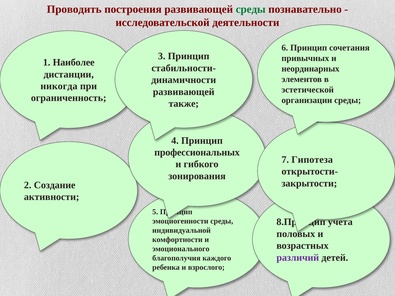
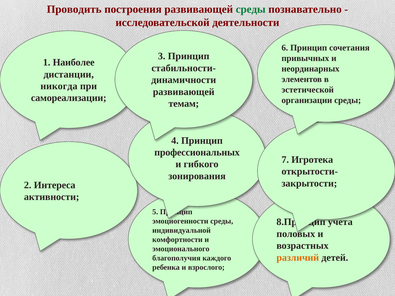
ограниченность: ограниченность -> самореализации (69, 98)
также: также -> темам (184, 104)
Гипотеза: Гипотеза -> Игротека (312, 160)
Создание: Создание -> Интереса (55, 185)
различий colour: purple -> orange (298, 258)
